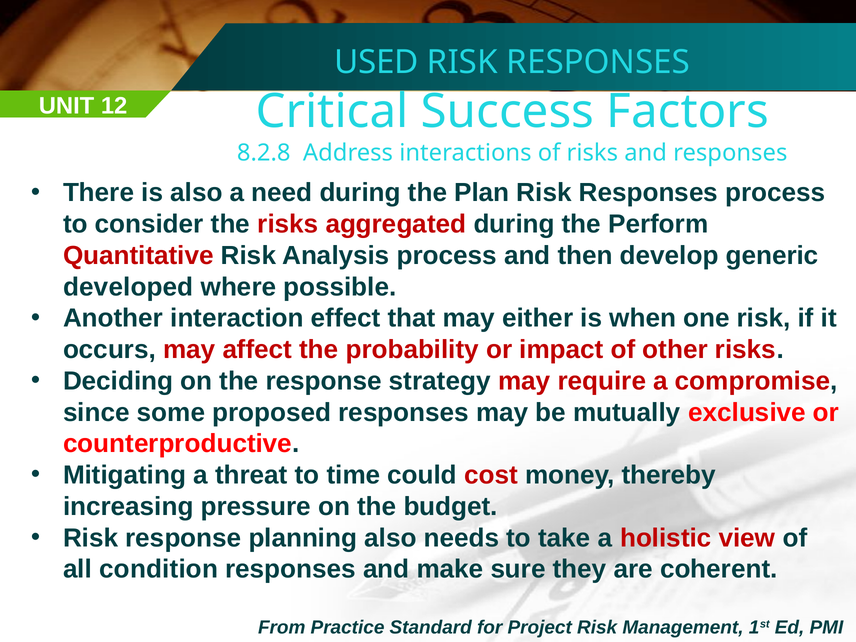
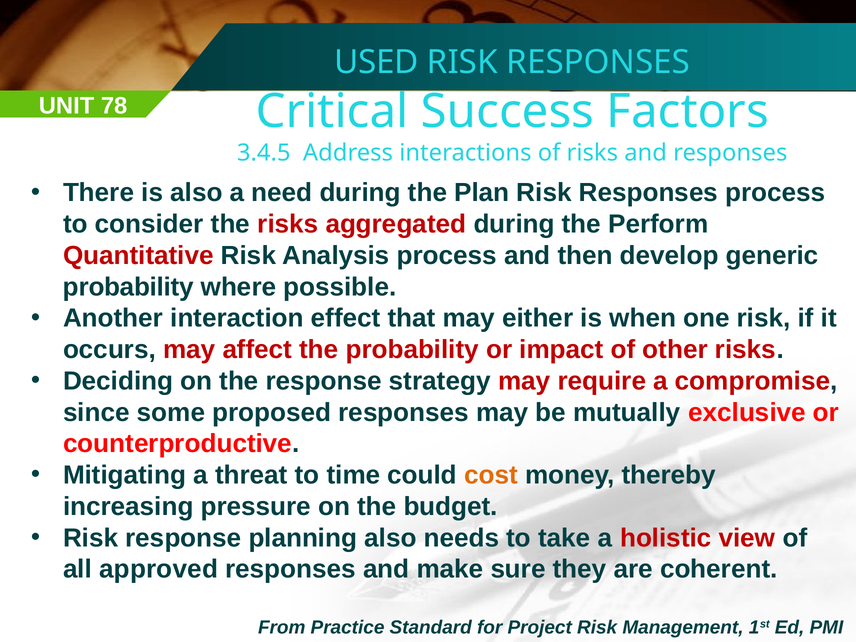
12: 12 -> 78 (114, 106)
8.2.8: 8.2.8 -> 3.4.5 (264, 153)
developed: developed -> probability (128, 287)
cost colour: red -> orange (491, 475)
condition: condition -> approved (159, 569)
